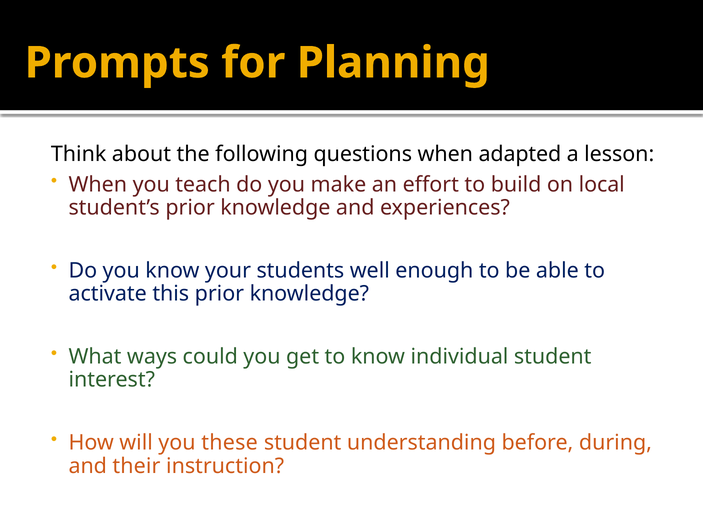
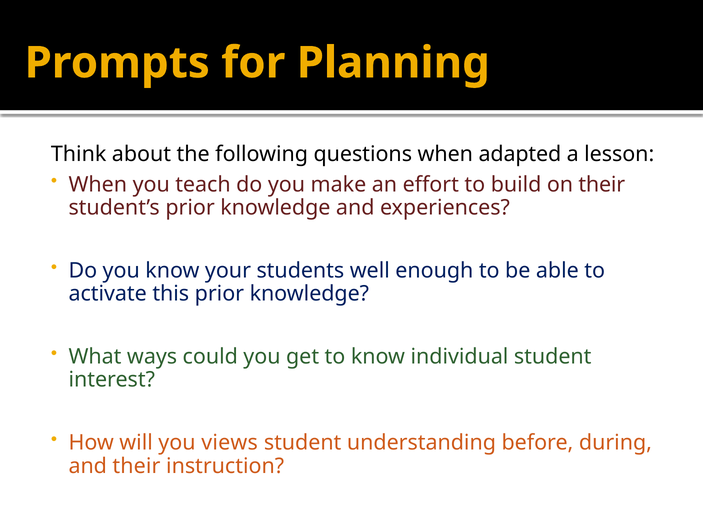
on local: local -> their (602, 185)
these: these -> views (230, 443)
